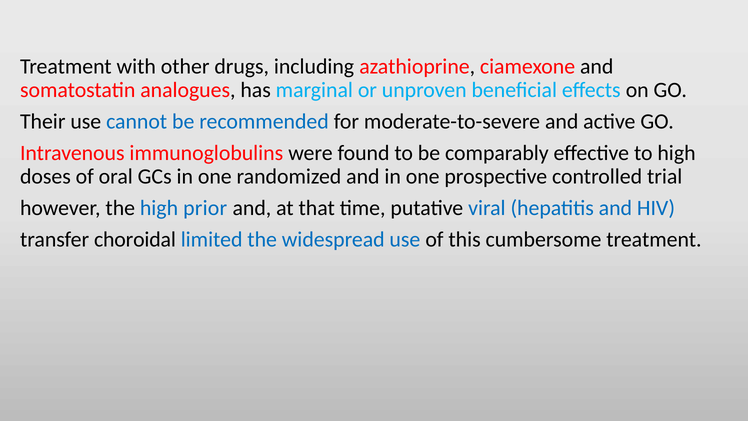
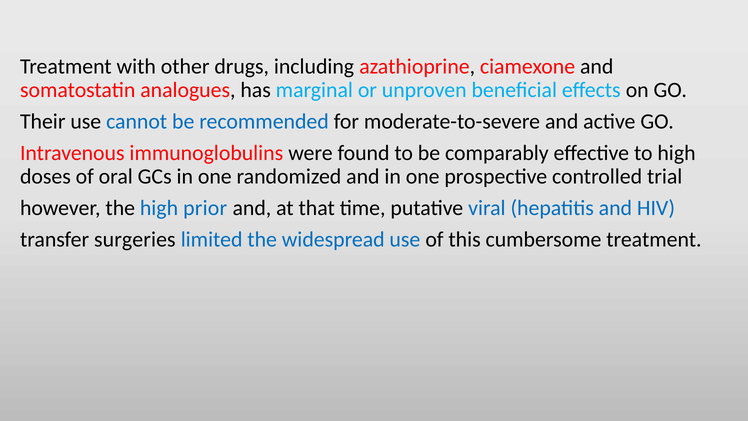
choroidal: choroidal -> surgeries (135, 239)
